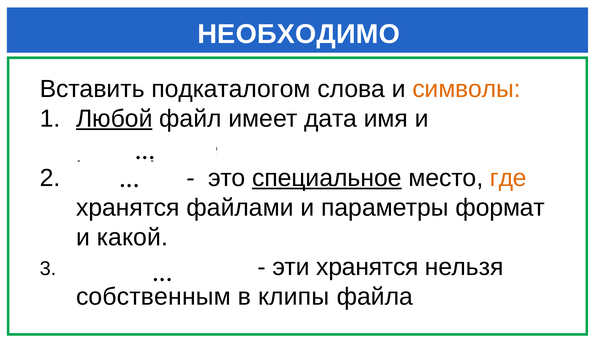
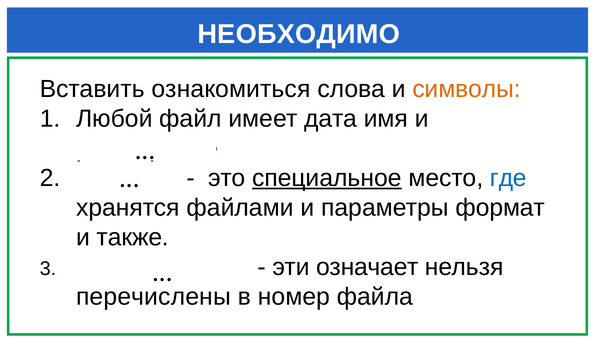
подкаталогом: подкаталогом -> ознакомиться (231, 89)
Любой underline: present -> none (114, 119)
где colour: orange -> blue (508, 178)
какой: какой -> также (133, 237)
эти хранятся: хранятся -> означает (367, 267)
собственным: собственным -> перечислены (153, 297)
клипы: клипы -> номер (294, 297)
